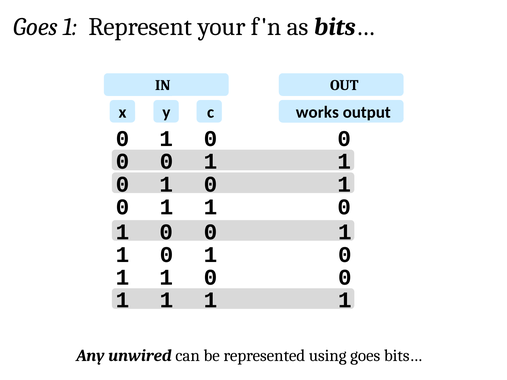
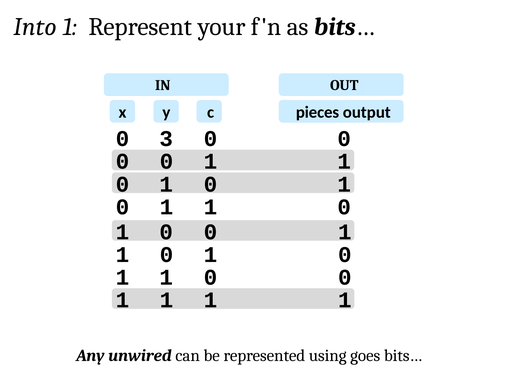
Goes: Goes -> Into (35, 27)
works: works -> pieces (317, 112)
1: 1 -> 3 (166, 139)
